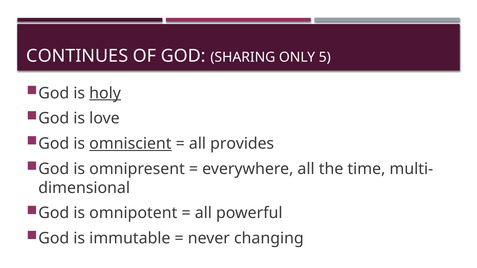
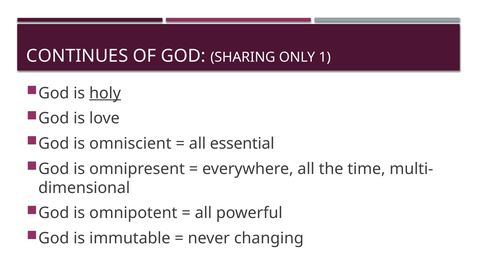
5: 5 -> 1 (325, 57)
omniscient underline: present -> none (130, 144)
provides: provides -> essential (242, 144)
